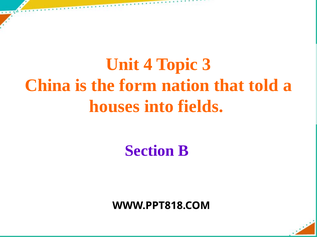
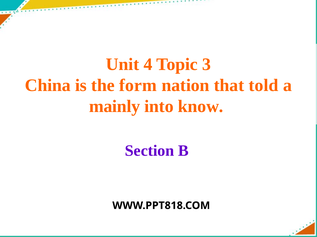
houses: houses -> mainly (115, 107)
fields: fields -> know (201, 107)
